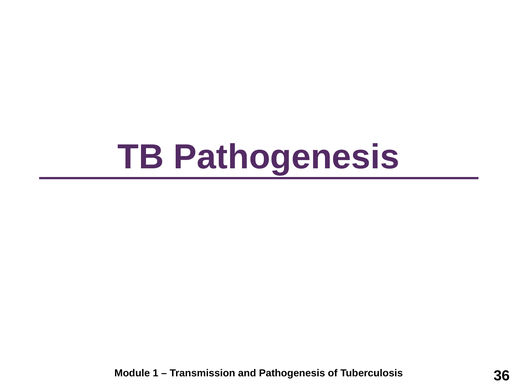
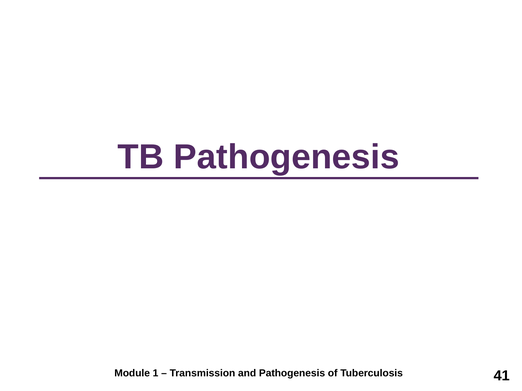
36: 36 -> 41 (502, 376)
